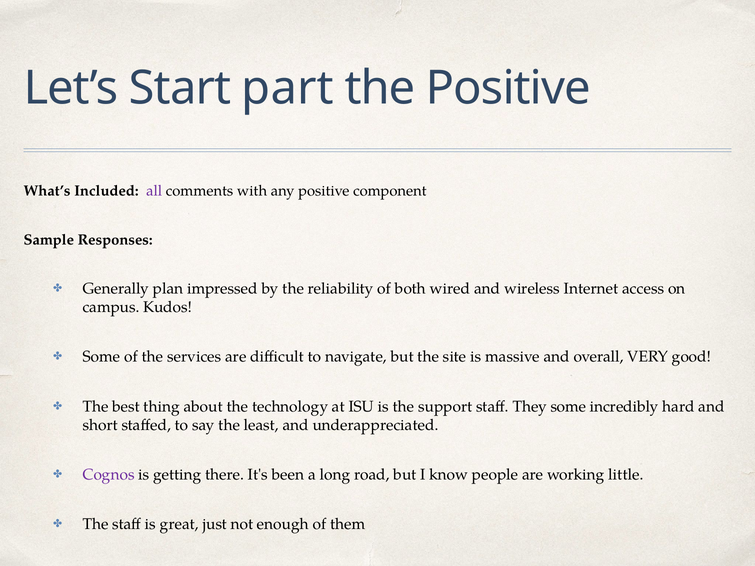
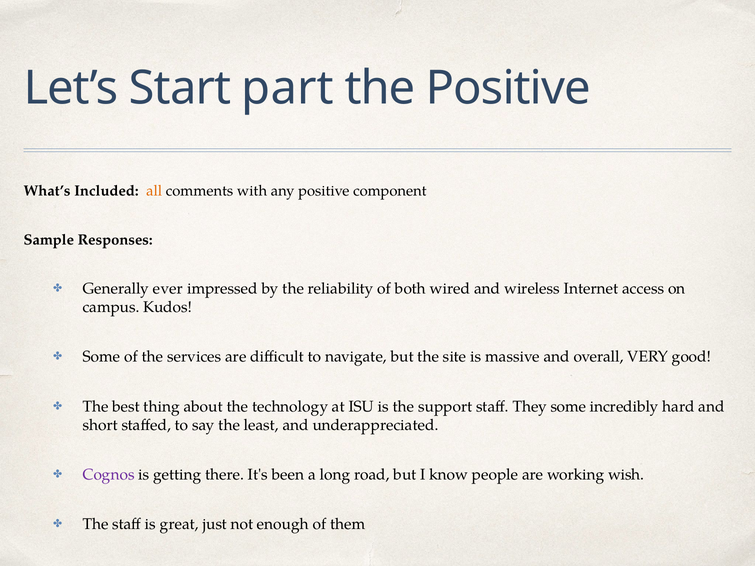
all colour: purple -> orange (154, 191)
plan: plan -> ever (168, 289)
little: little -> wish (626, 475)
